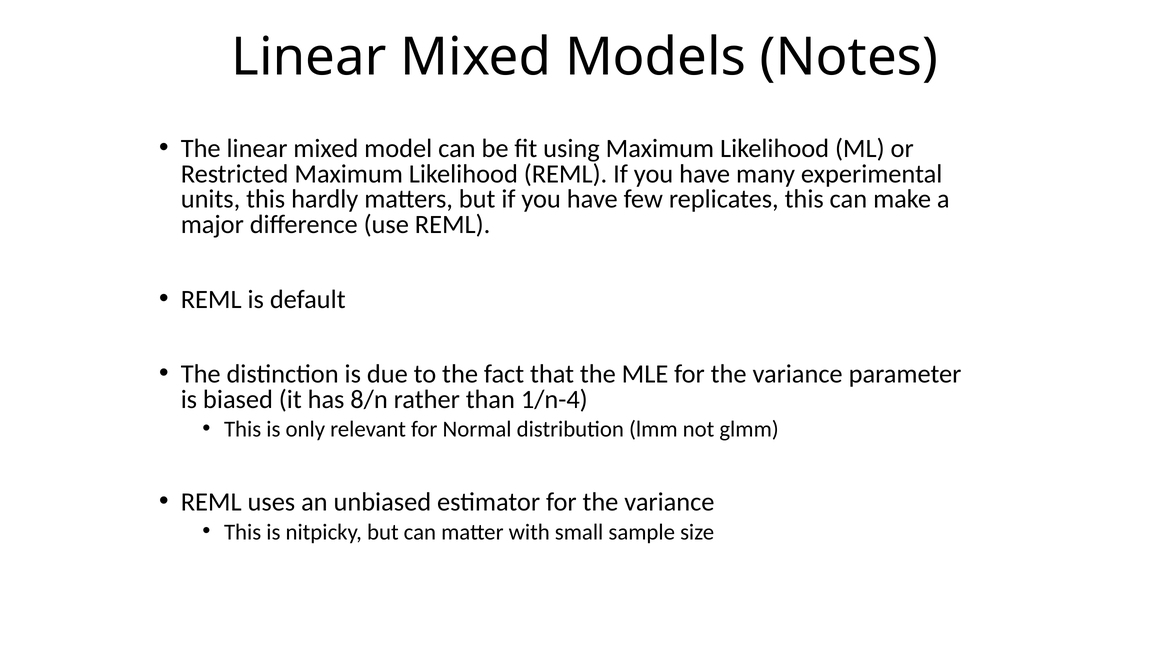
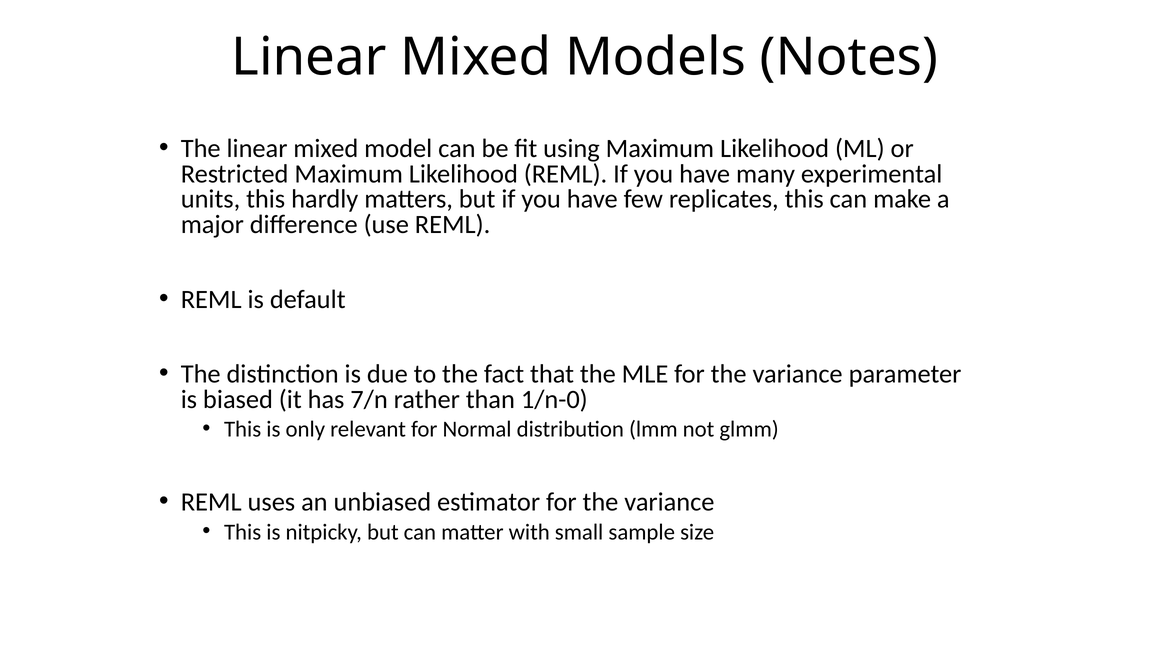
8/n: 8/n -> 7/n (369, 400)
1/n-4: 1/n-4 -> 1/n-0 (554, 400)
